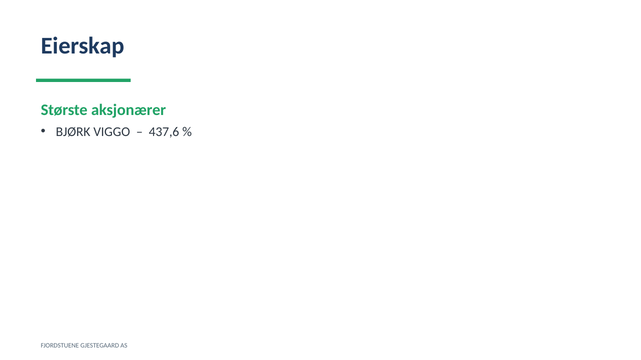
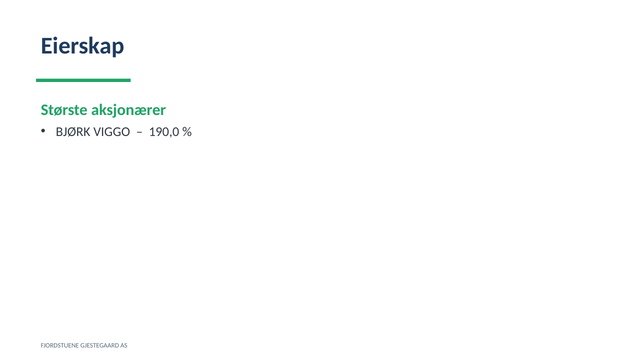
437,6: 437,6 -> 190,0 (164, 132)
